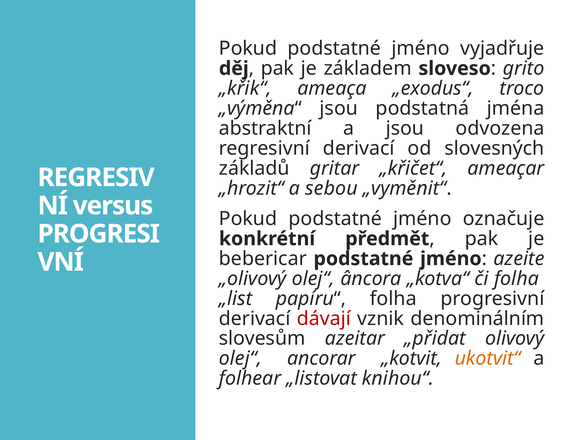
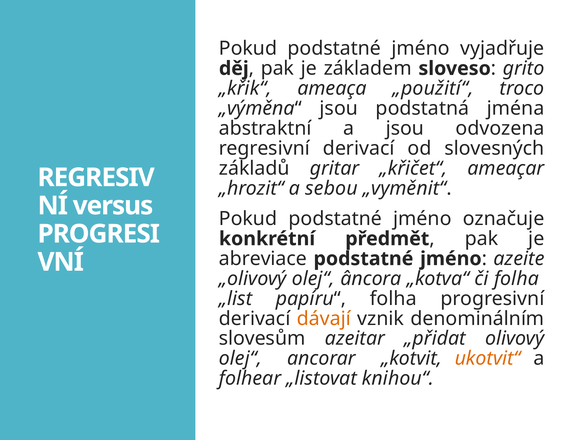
„exodus“: „exodus“ -> „použití“ (433, 89)
bebericar: bebericar -> abreviace (263, 259)
dávají colour: red -> orange (324, 319)
